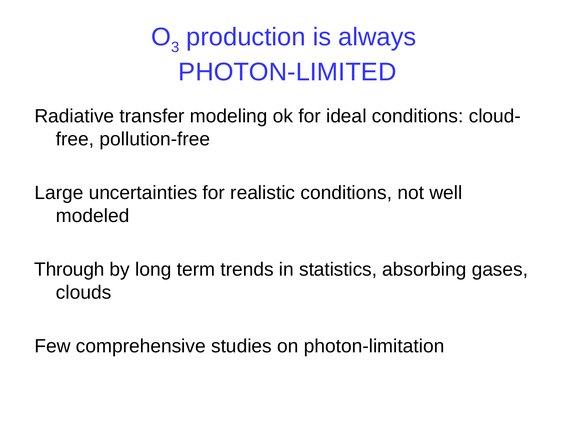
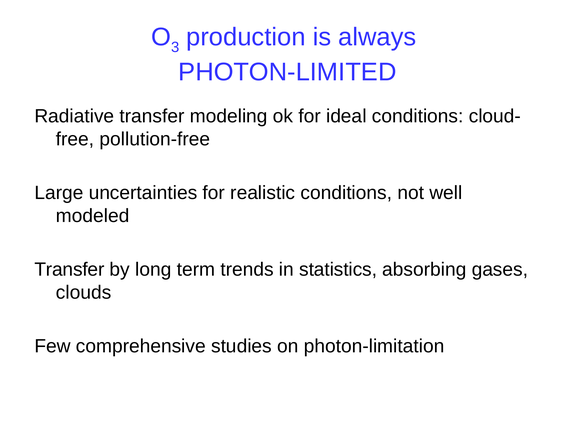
Through: Through -> Transfer (69, 270)
